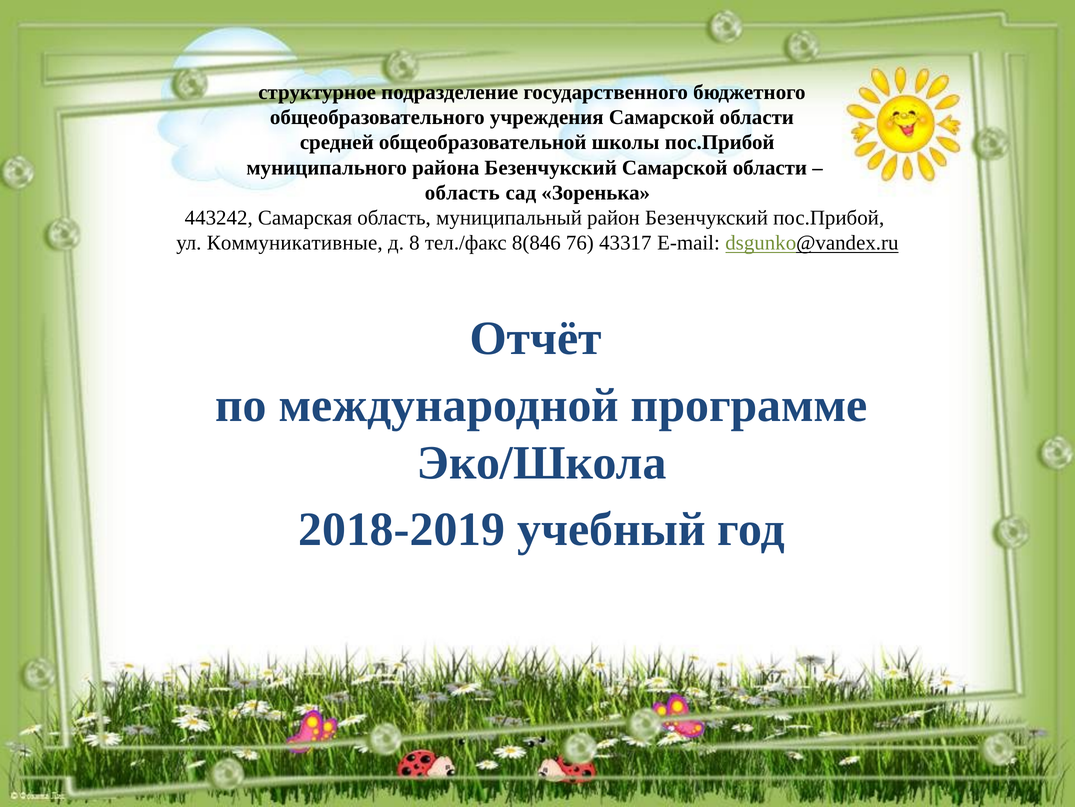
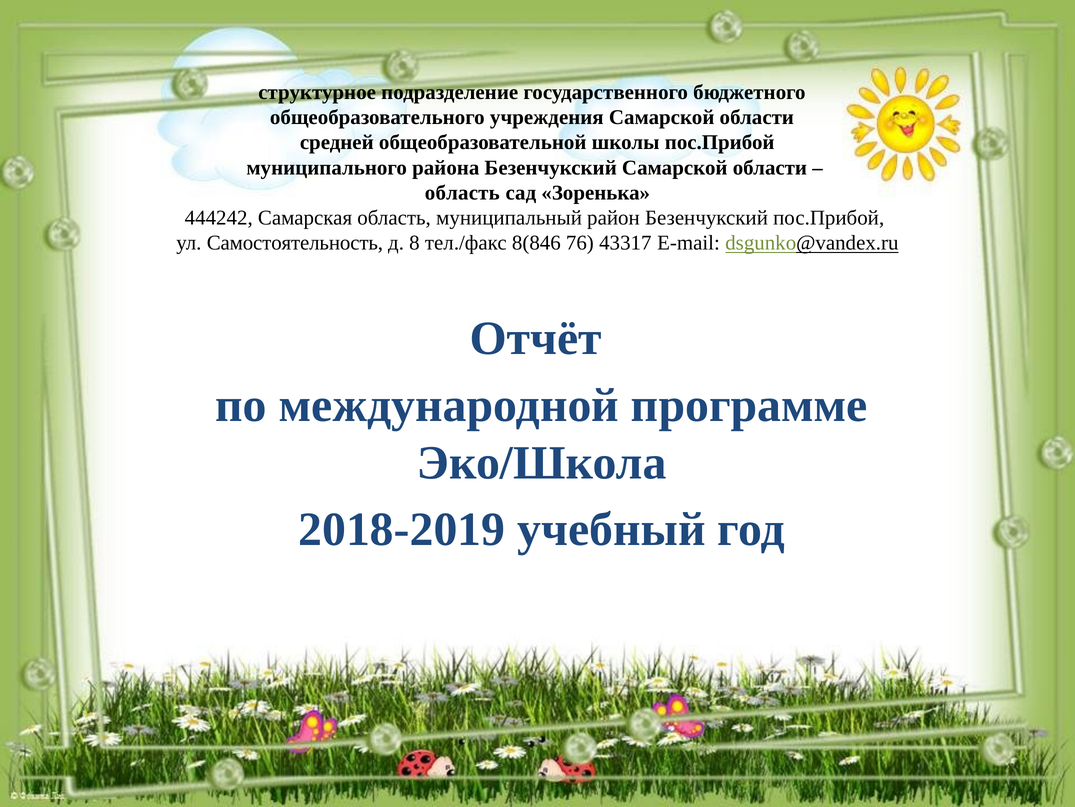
443242: 443242 -> 444242 (219, 218)
Коммуникативные: Коммуникативные -> Самостоятельность (295, 243)
